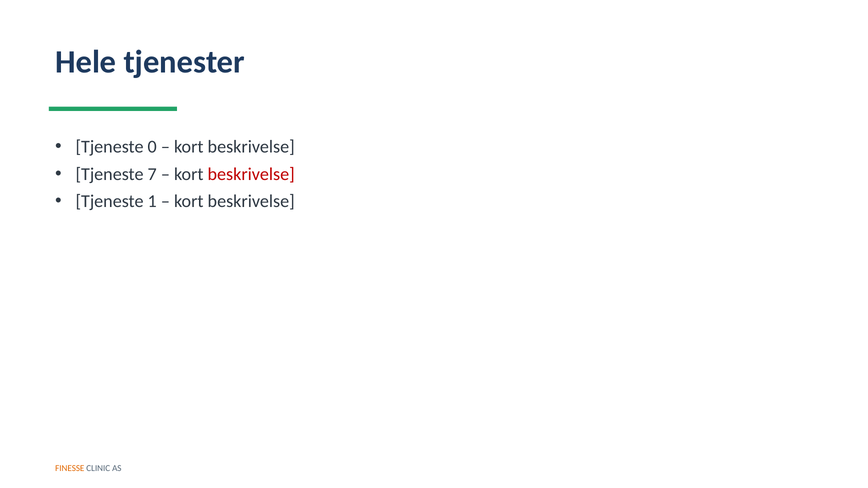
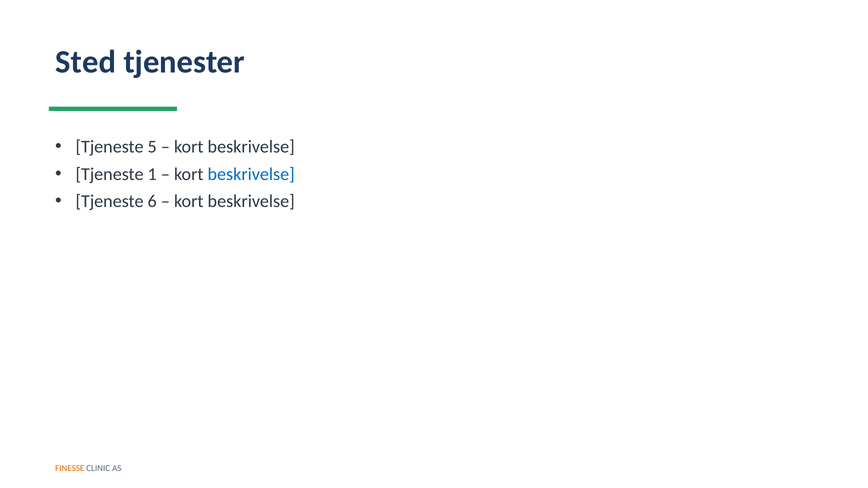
Hele: Hele -> Sted (86, 62)
0: 0 -> 5 (152, 147)
7: 7 -> 1 (152, 174)
beskrivelse colour: red -> blue (251, 174)
1: 1 -> 6 (152, 201)
